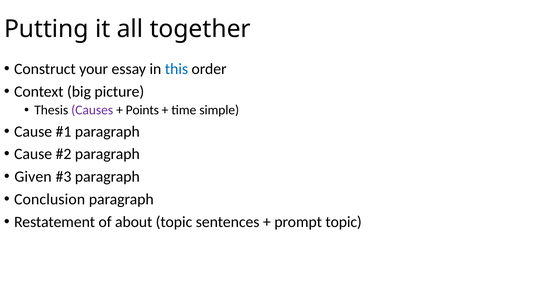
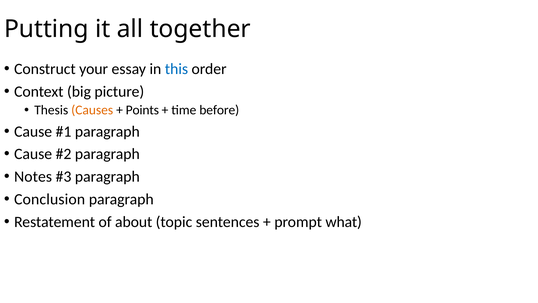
Causes colour: purple -> orange (92, 110)
simple: simple -> before (219, 110)
Given: Given -> Notes (33, 176)
prompt topic: topic -> what (344, 222)
